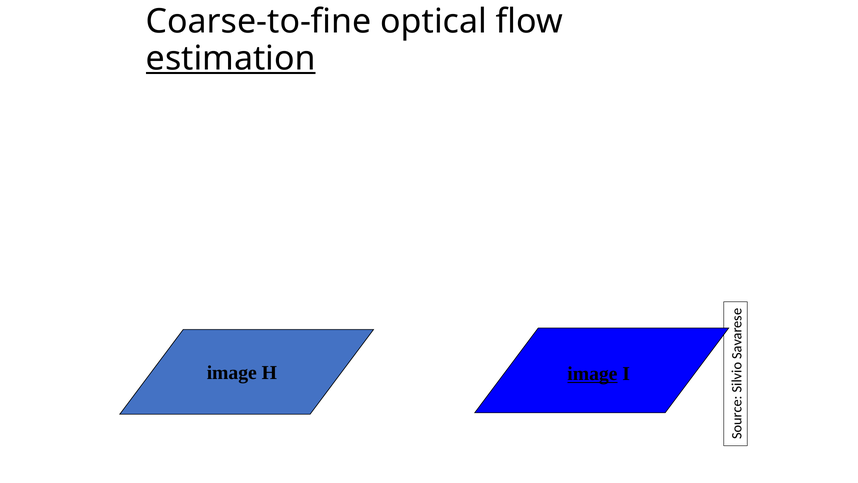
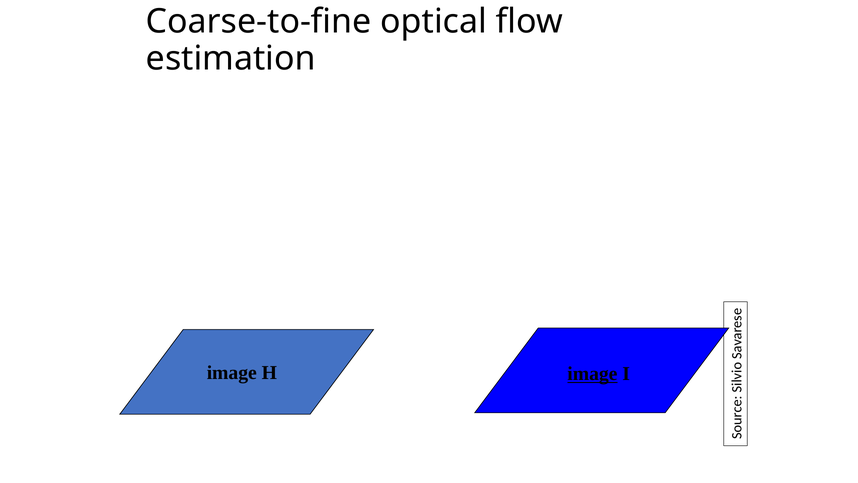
estimation underline: present -> none (231, 58)
